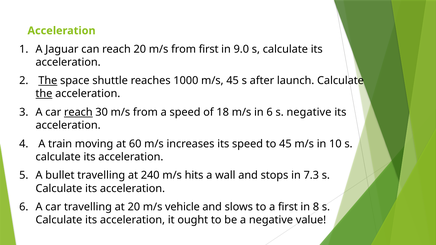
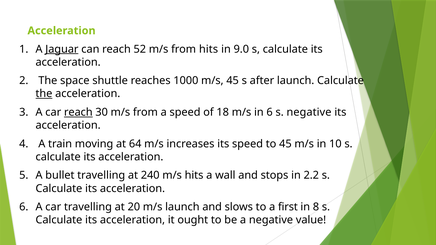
Jaguar underline: none -> present (62, 49)
reach 20: 20 -> 52 (140, 49)
from first: first -> hits (209, 49)
The underline: present -> none (48, 81)
60: 60 -> 64 (135, 144)
7.3: 7.3 -> 2.2 (311, 176)
m/s vehicle: vehicle -> launch (182, 207)
